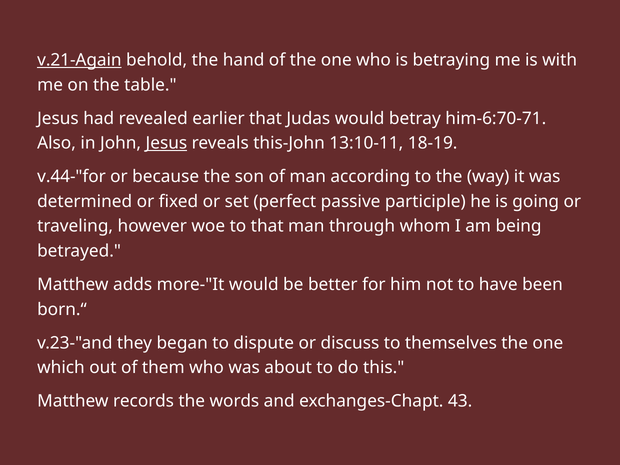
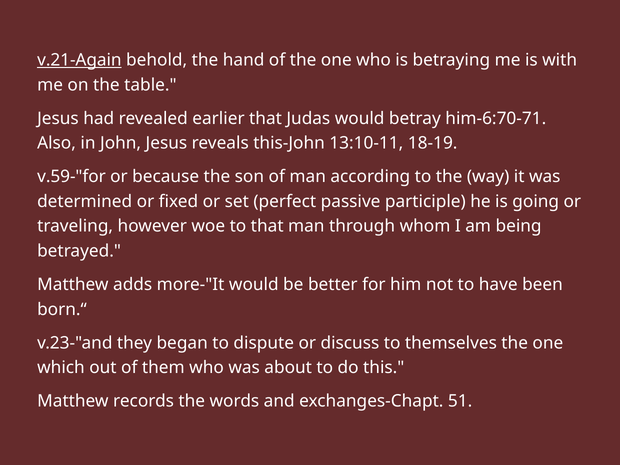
Jesus underline: present -> none (166, 143)
v.44-"for: v.44-"for -> v.59-"for (71, 177)
43: 43 -> 51 (460, 401)
